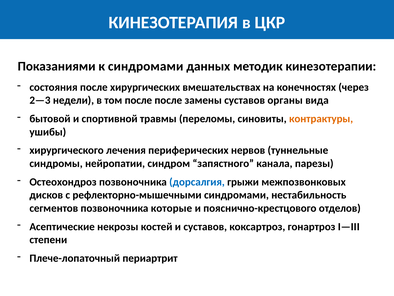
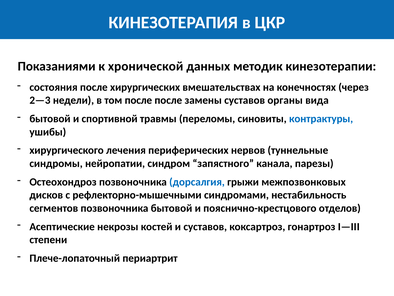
к синдромами: синдромами -> хронической (146, 66)
контрактуры colour: orange -> blue (321, 119)
позвоночника которые: которые -> бытовой (171, 208)
